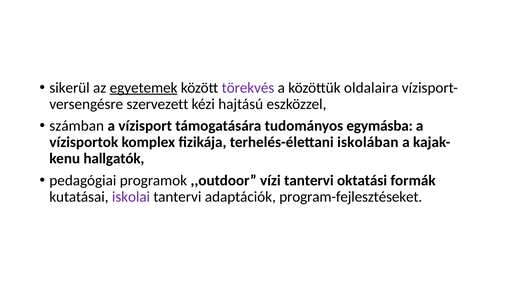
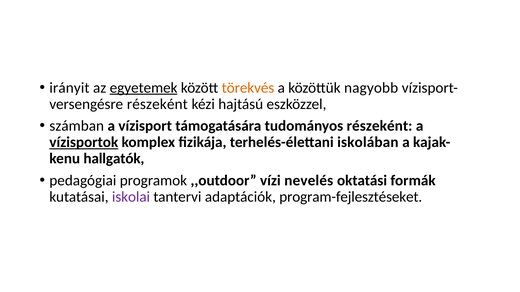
sikerül: sikerül -> irányit (69, 88)
törekvés colour: purple -> orange (248, 88)
oldalaira: oldalaira -> nagyobb (371, 88)
szervezett: szervezett -> részeként (157, 104)
tudományos egymásba: egymásba -> részeként (380, 126)
vízisportok underline: none -> present (84, 142)
vízi tantervi: tantervi -> nevelés (309, 181)
